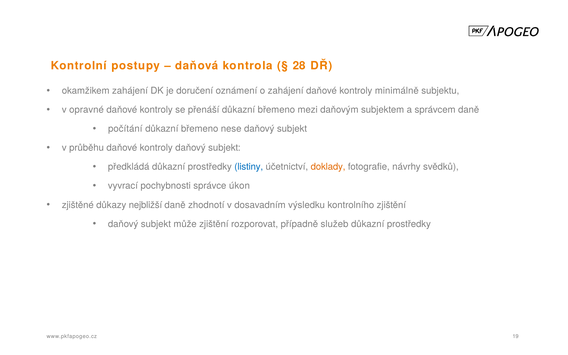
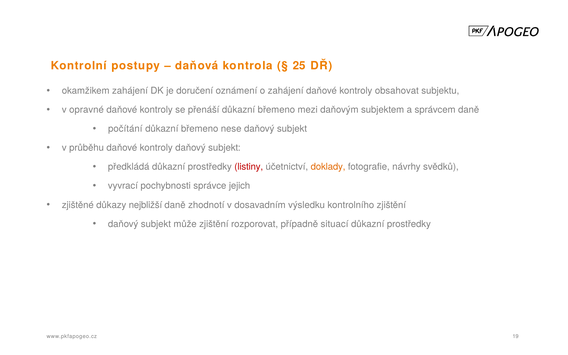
28: 28 -> 25 (299, 66)
minimálně: minimálně -> obsahovat (397, 91)
listiny colour: blue -> red (249, 167)
úkon: úkon -> jejich (240, 186)
služeb: služeb -> situací (335, 224)
